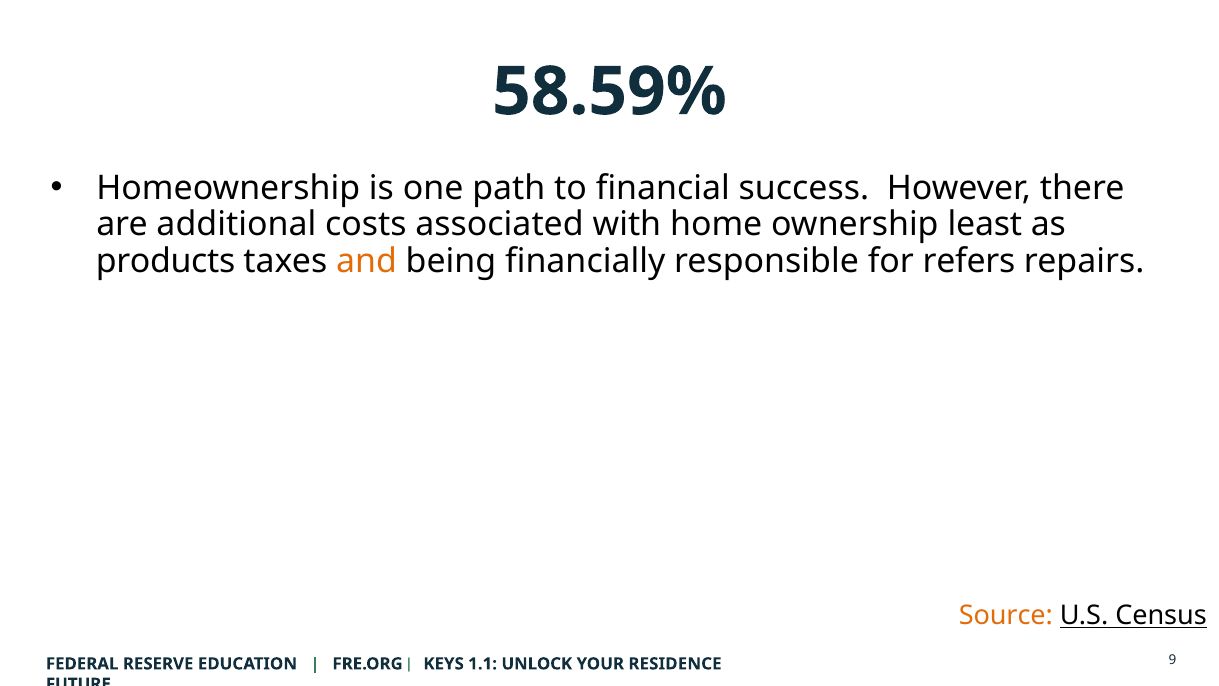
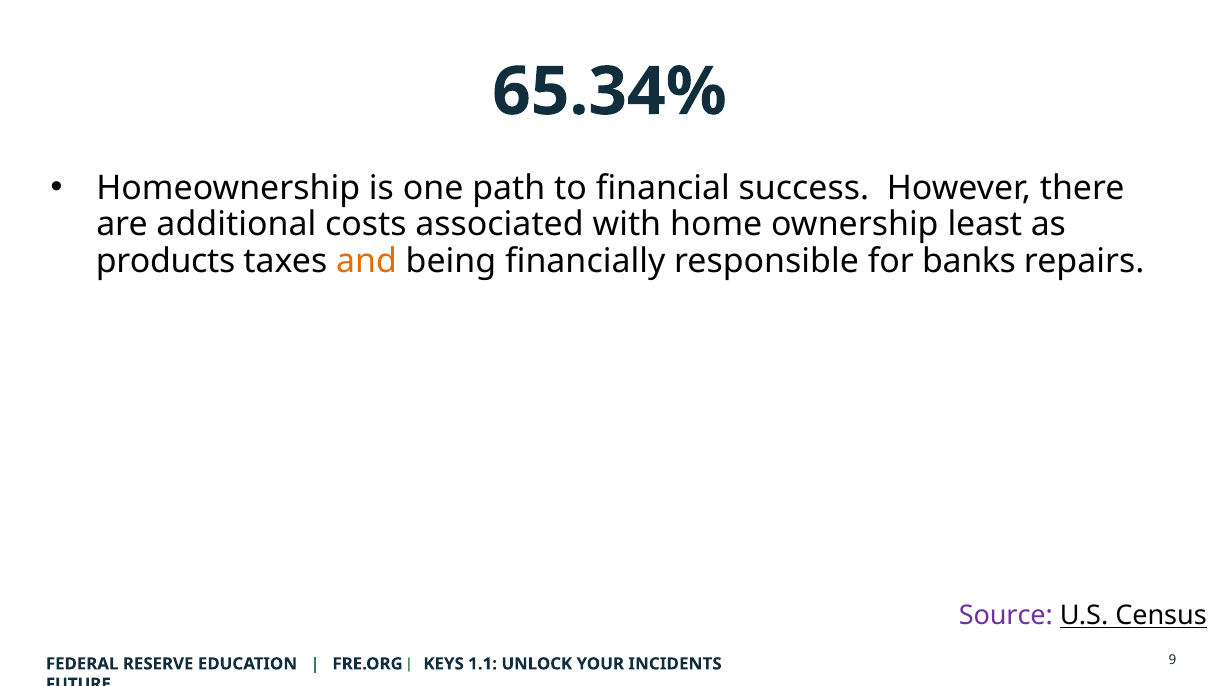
58.59%: 58.59% -> 65.34% (609, 92)
refers: refers -> banks (969, 261)
Source colour: orange -> purple (1006, 615)
RESIDENCE: RESIDENCE -> INCIDENTS (675, 664)
